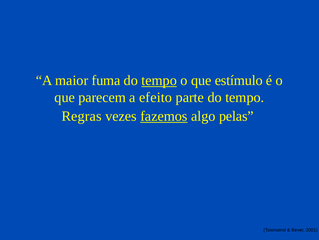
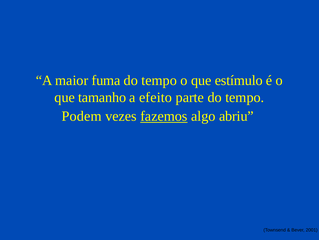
tempo underline: present -> none (159, 80)
parecem: parecem -> tamanho (102, 97)
Regras: Regras -> Podem (82, 116)
pelas: pelas -> abriu (236, 116)
